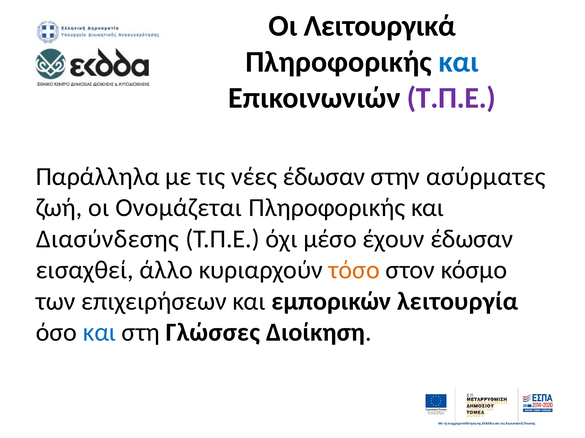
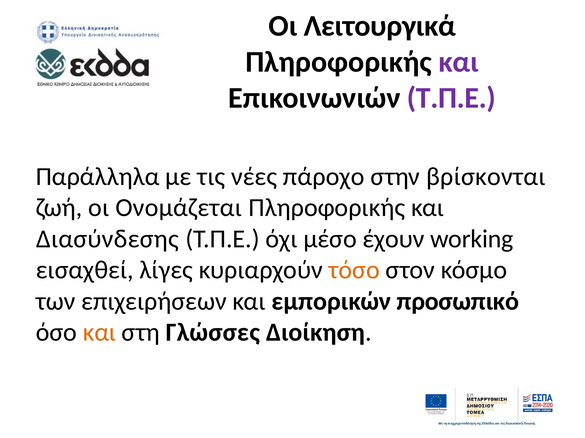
και colour: blue -> purple (459, 62)
νέες έδωσαν: έδωσαν -> πάροχο (324, 177)
ασύρματες: ασύρματες -> βρίσκονται (486, 177)
έχουν έδωσαν: έδωσαν -> working (472, 239)
άλλο: άλλο -> λίγες (166, 271)
λειτουργία: λειτουργία -> προσωπικό (458, 302)
και colour: blue -> orange (99, 333)
